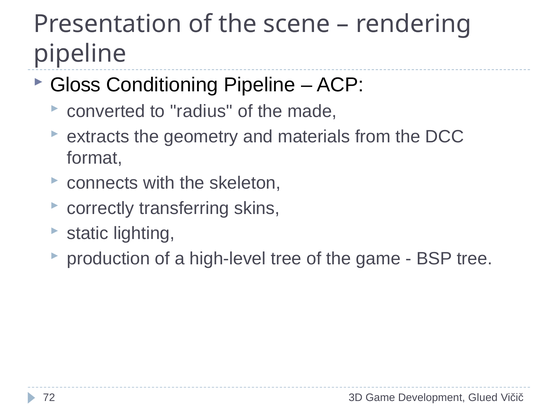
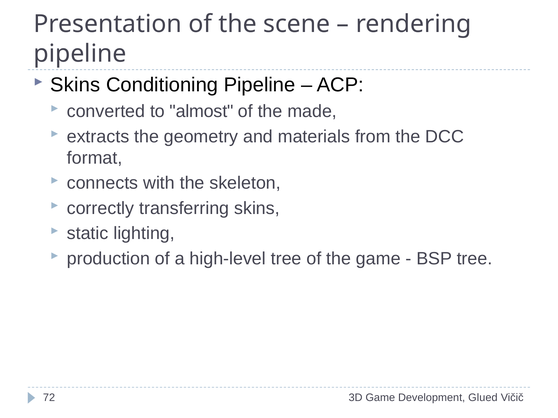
Gloss: Gloss -> Skins (75, 85)
radius: radius -> almost (202, 111)
